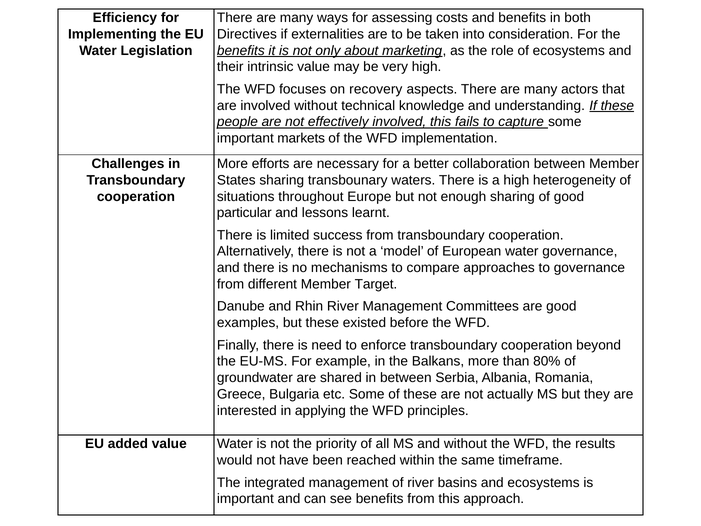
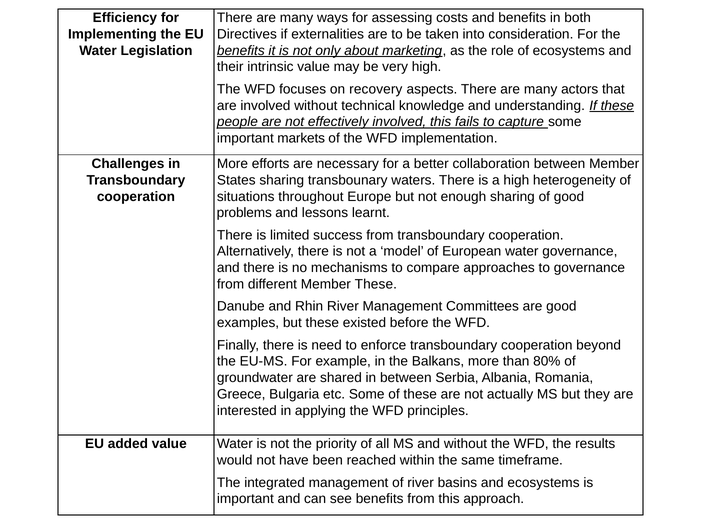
particular: particular -> problems (244, 213)
Member Target: Target -> These (376, 284)
